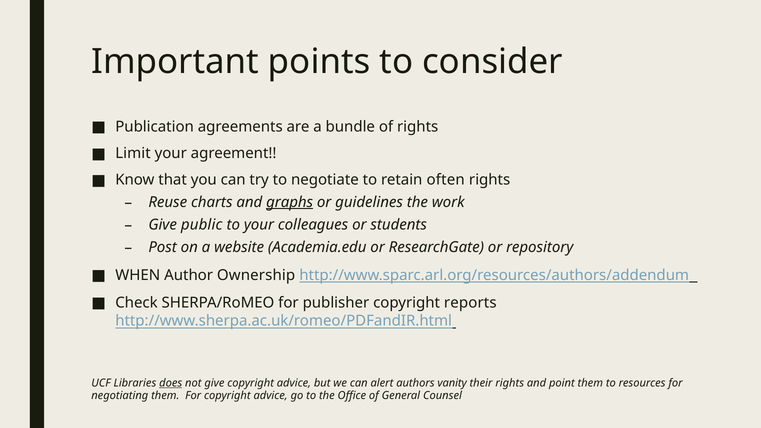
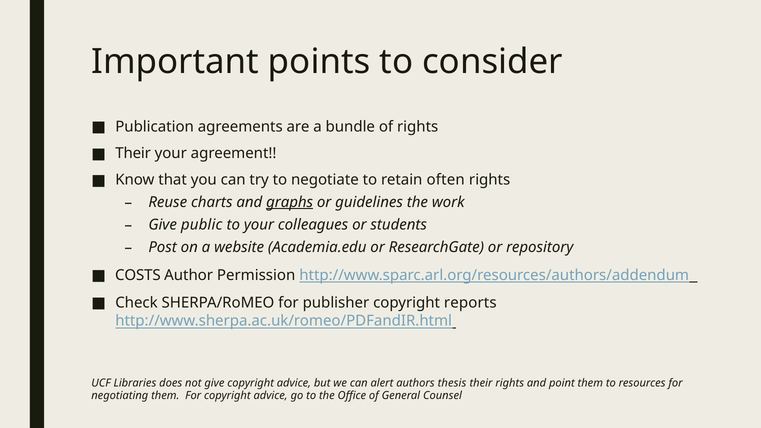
Limit: Limit -> Their (133, 153)
WHEN: WHEN -> COSTS (138, 275)
Ownership: Ownership -> Permission (256, 275)
does underline: present -> none (171, 383)
vanity: vanity -> thesis (452, 383)
